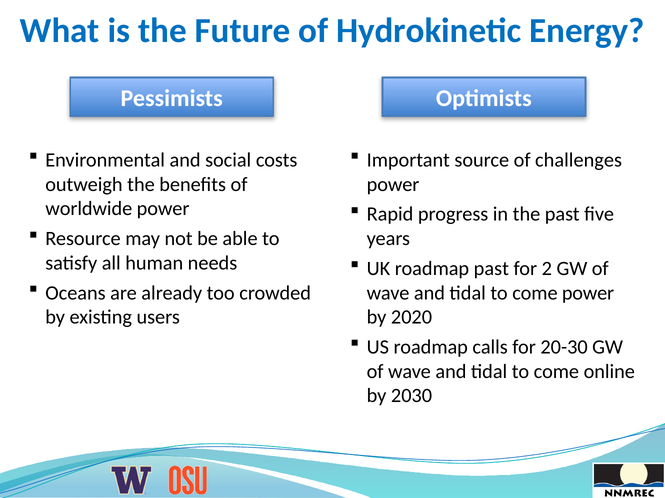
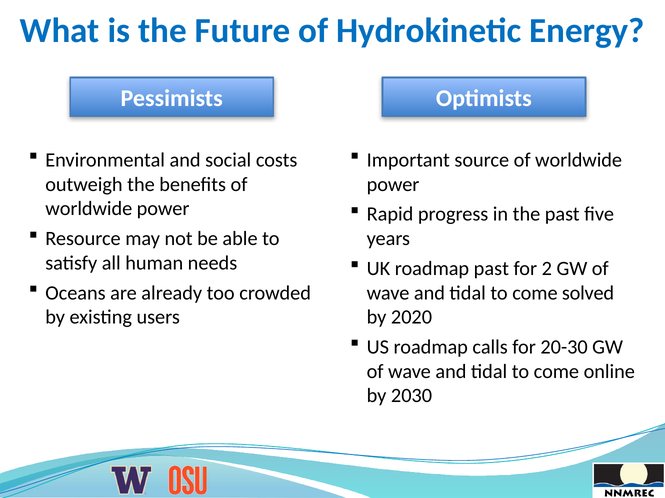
source of challenges: challenges -> worldwide (579, 160)
come power: power -> solved (588, 293)
